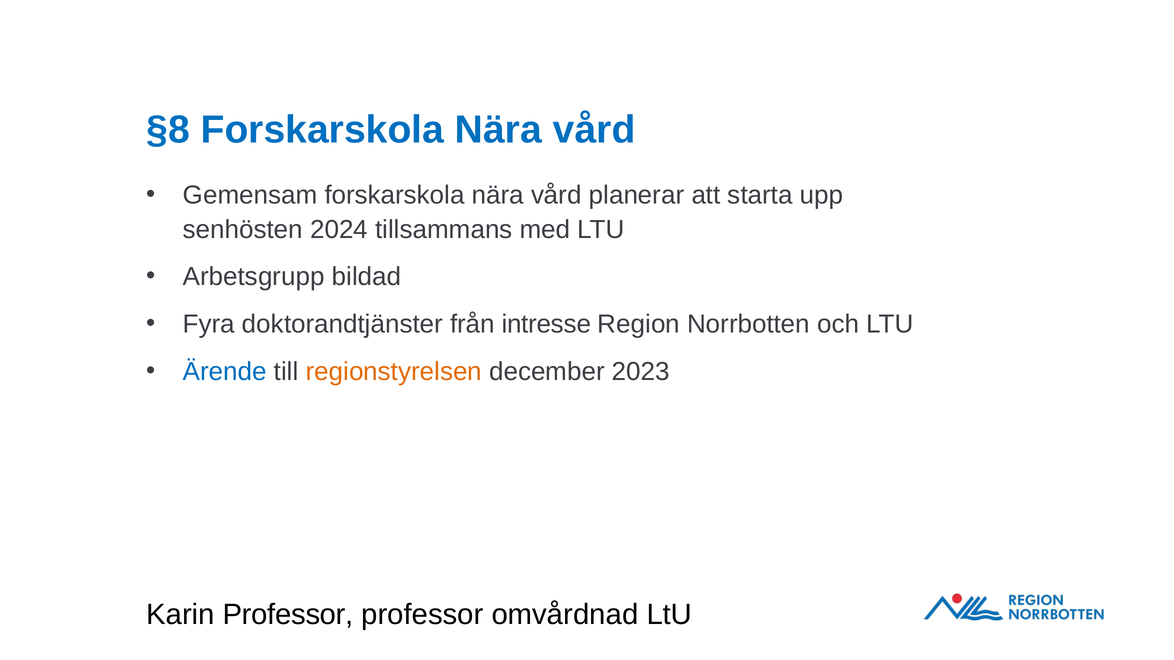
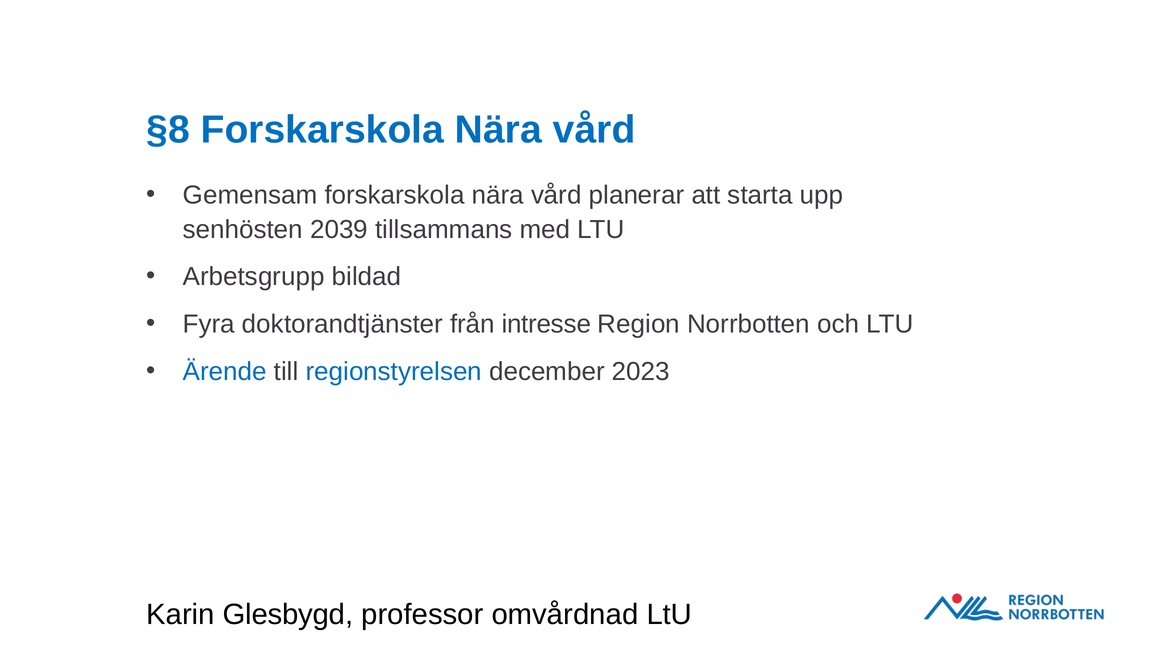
2024: 2024 -> 2039 (339, 230)
regionstyrelsen colour: orange -> blue (394, 372)
Karin Professor: Professor -> Glesbygd (288, 615)
